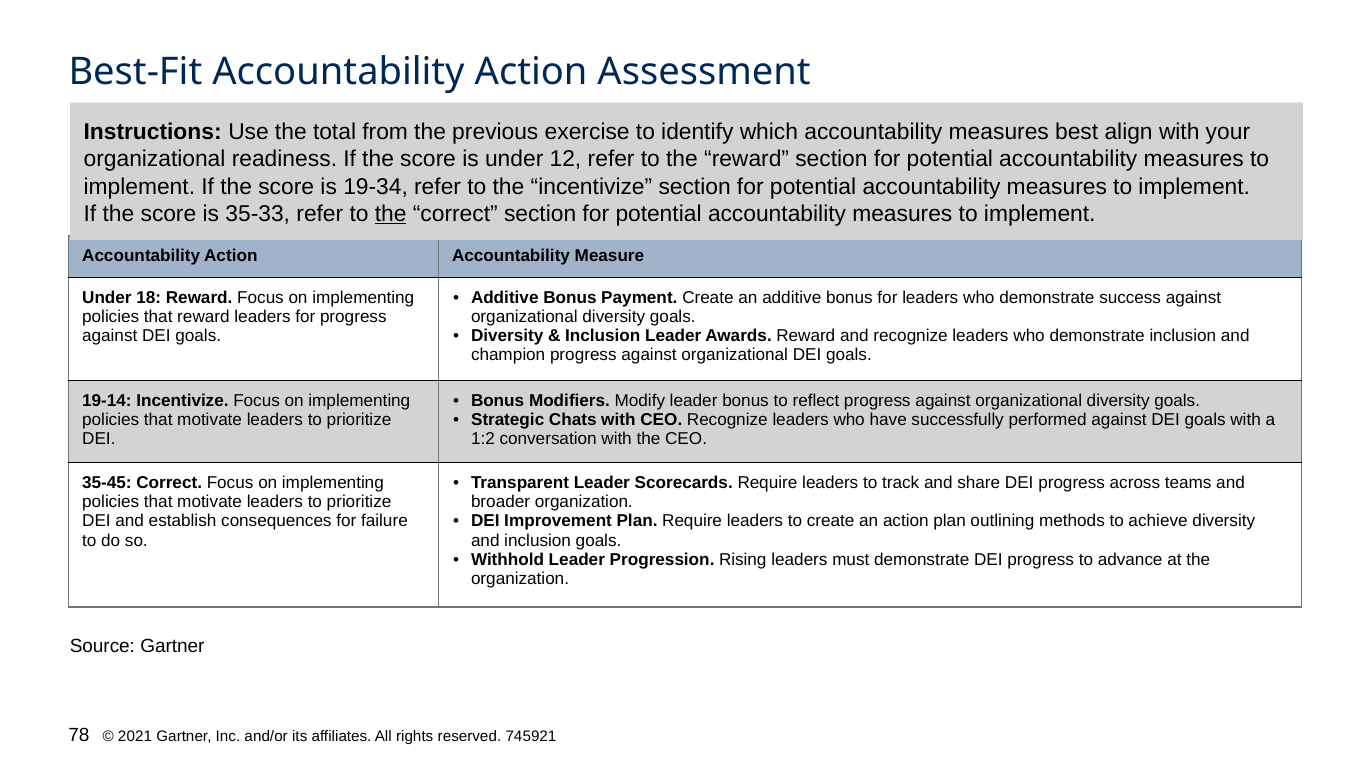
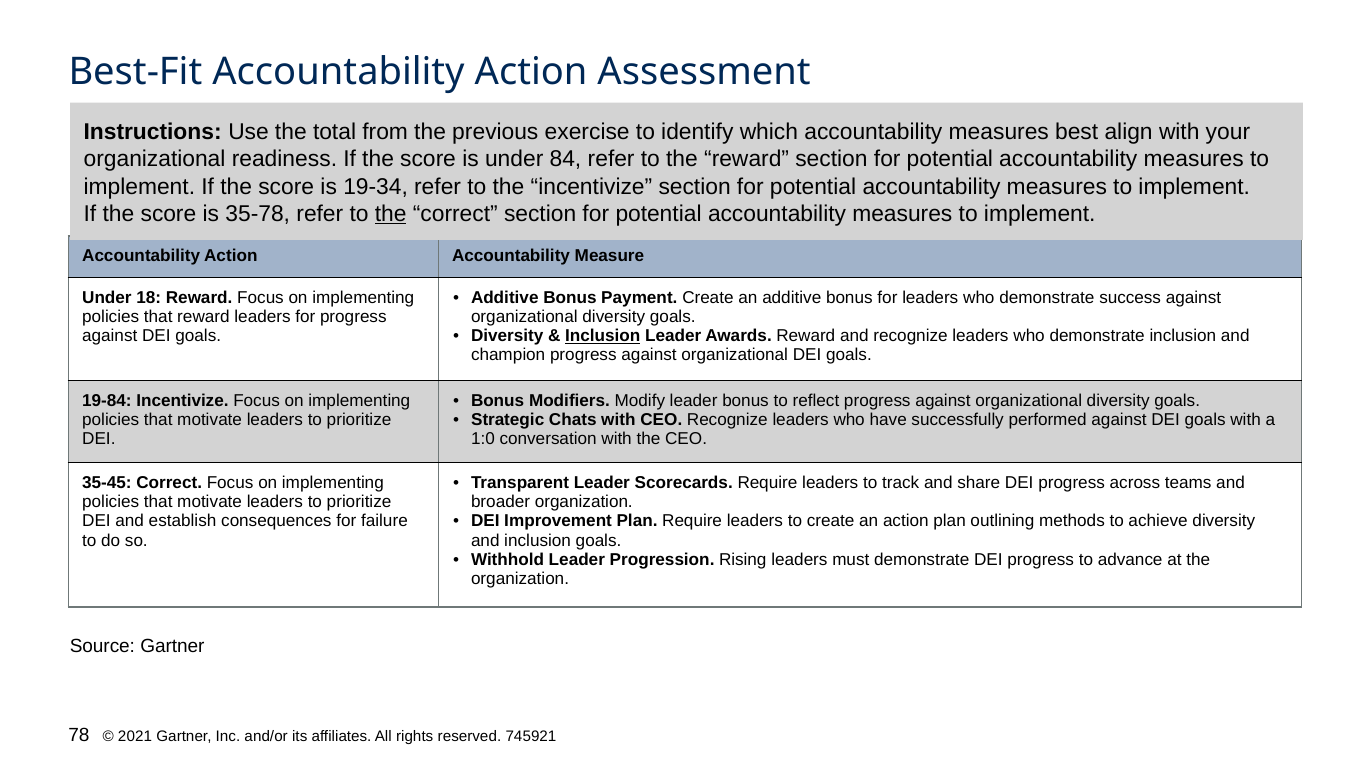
12: 12 -> 84 (565, 159)
35-33: 35-33 -> 35-78 (258, 214)
Inclusion underline: none -> present (603, 336)
19-14: 19-14 -> 19-84 (107, 400)
1:2: 1:2 -> 1:0 (483, 439)
